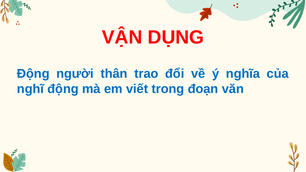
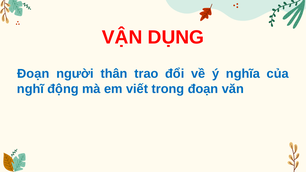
Động: Động -> Đoạn (33, 74)
